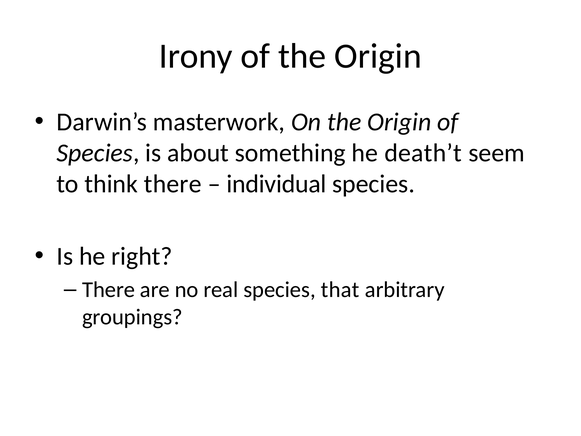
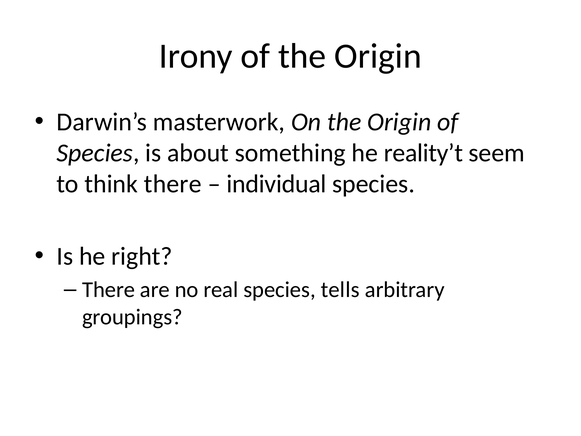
death’t: death’t -> reality’t (423, 153)
that: that -> tells (340, 290)
